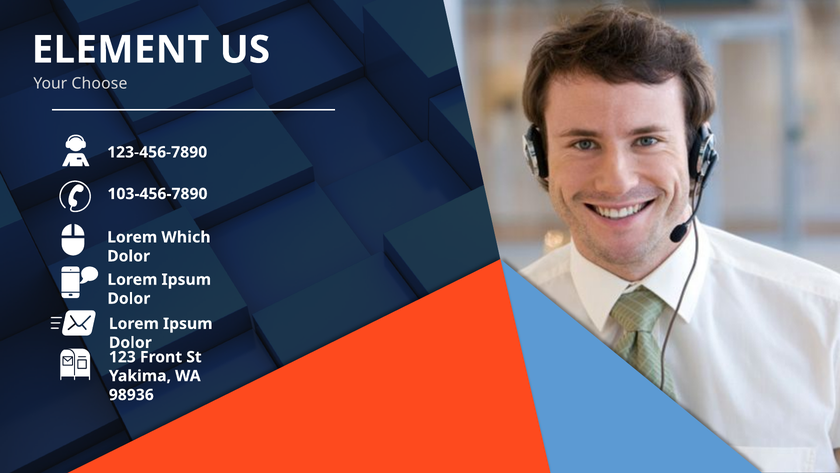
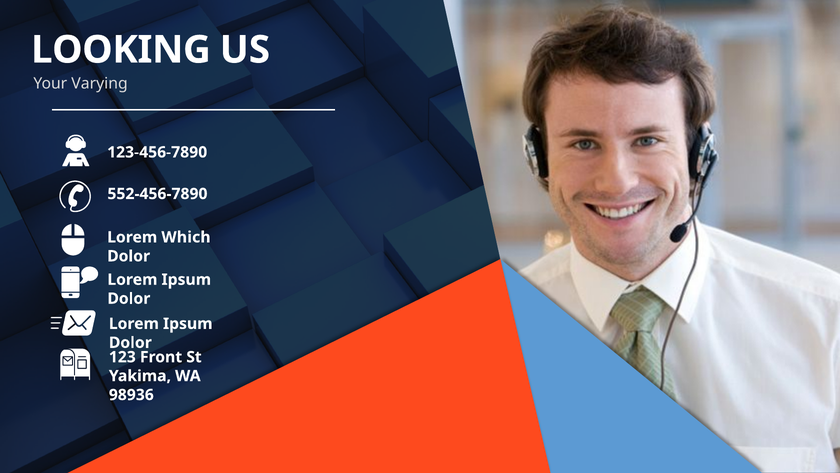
ELEMENT: ELEMENT -> LOOKING (121, 50)
Choose: Choose -> Varying (100, 83)
103-456-7890: 103-456-7890 -> 552-456-7890 (157, 194)
